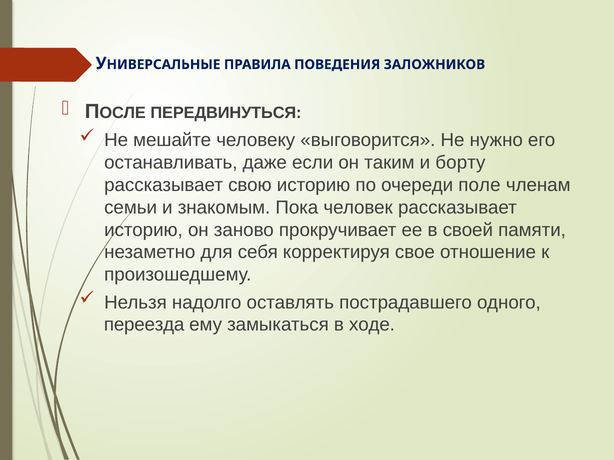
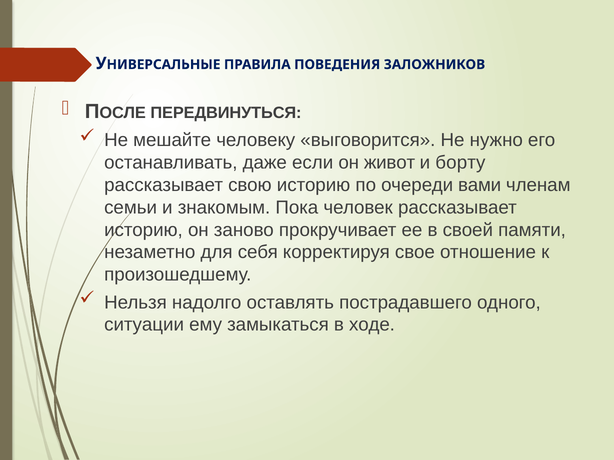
таким: таким -> живот (389, 163)
поле: поле -> вами (480, 185)
переезда: переезда -> ситуации (144, 325)
